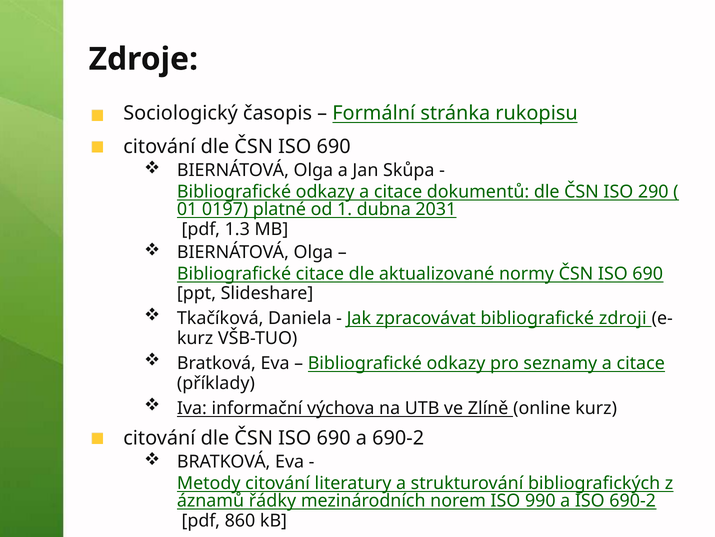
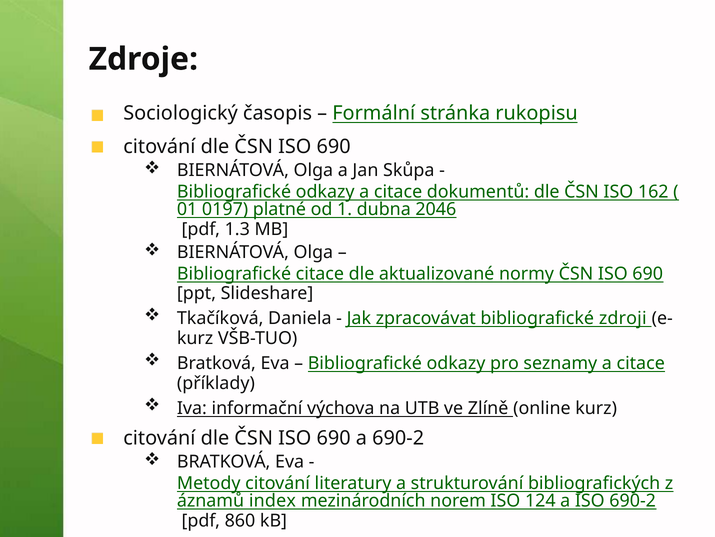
290: 290 -> 162 (653, 192)
2031: 2031 -> 2046 (436, 209)
řádky: řádky -> index (272, 500)
990: 990 -> 124 (540, 500)
